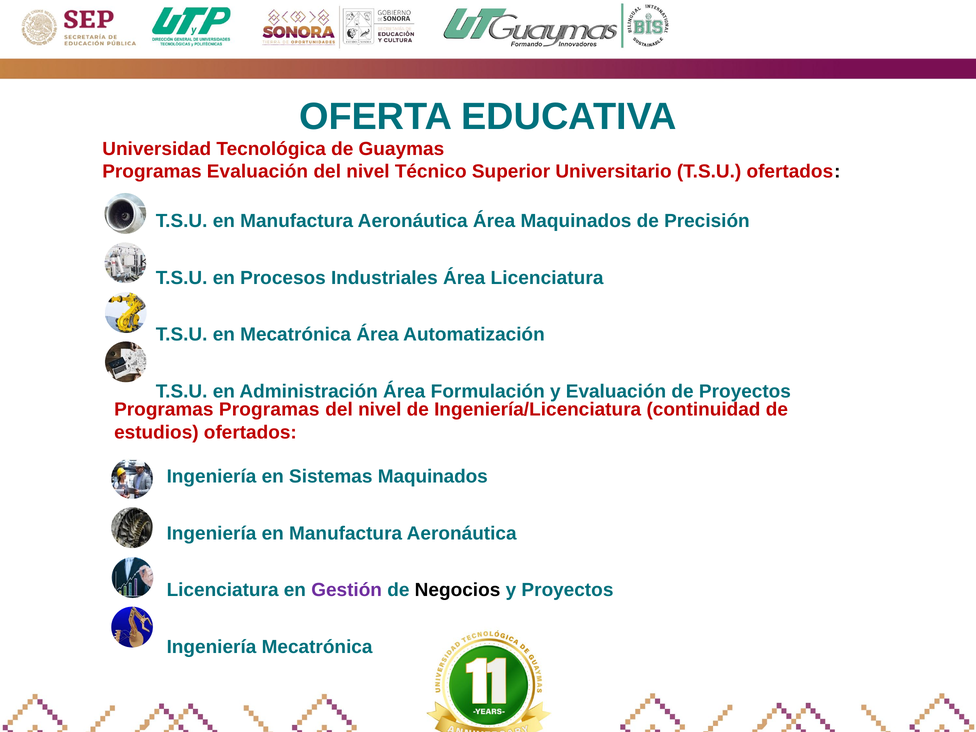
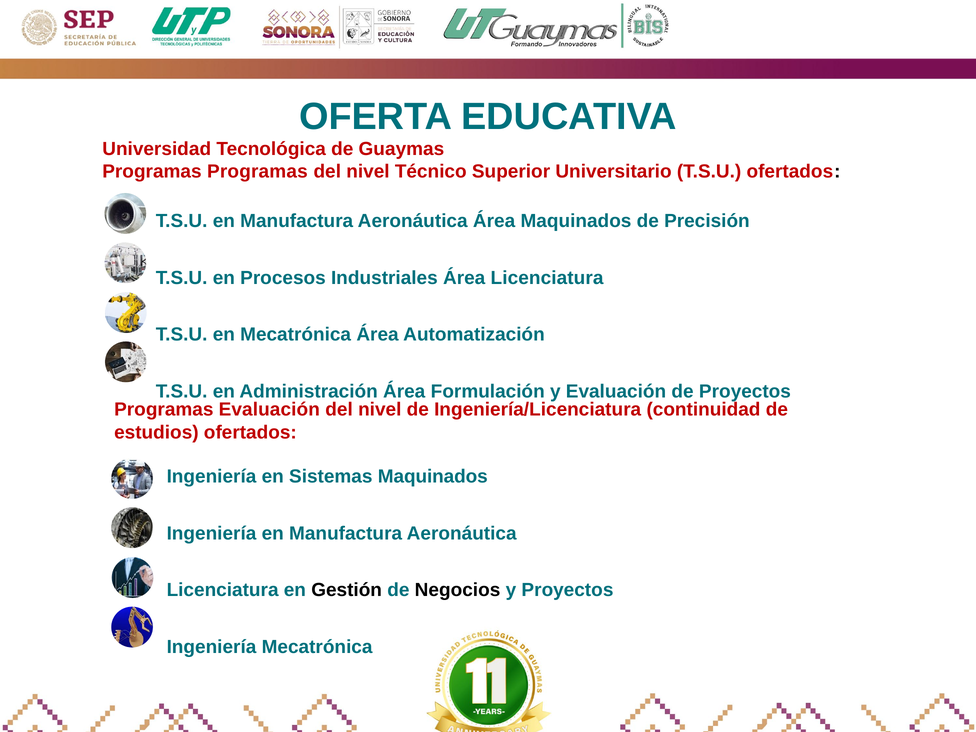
Programas Evaluación: Evaluación -> Programas (257, 172)
Programas Programas: Programas -> Evaluación (269, 410)
Gestión colour: purple -> black (347, 590)
